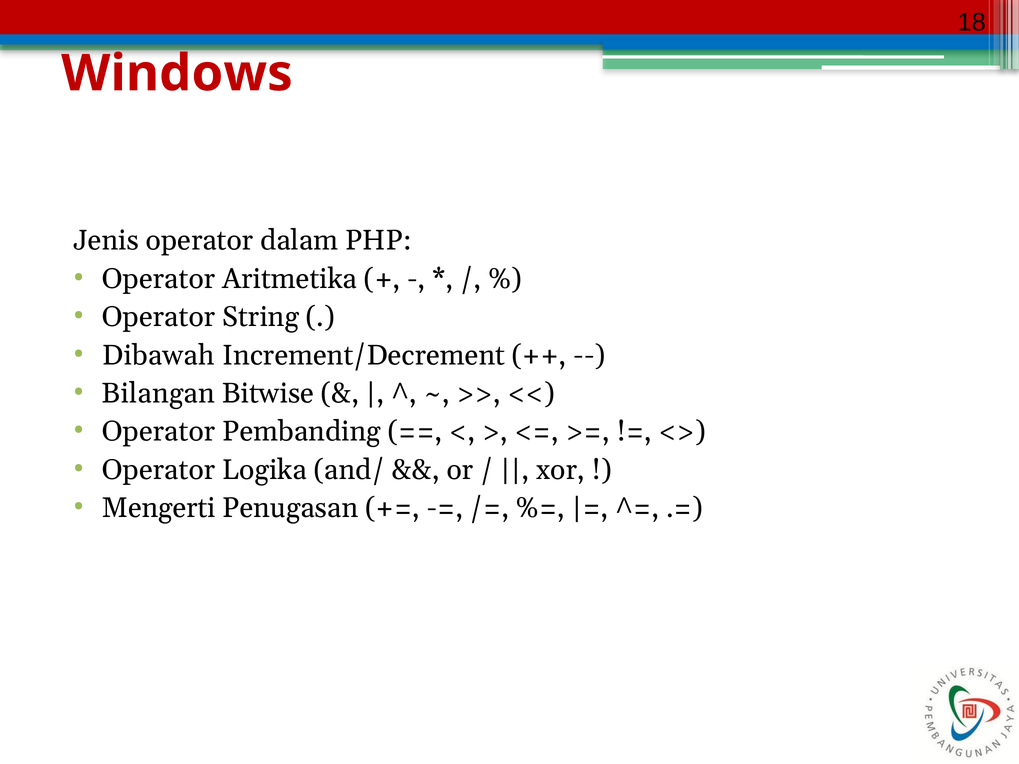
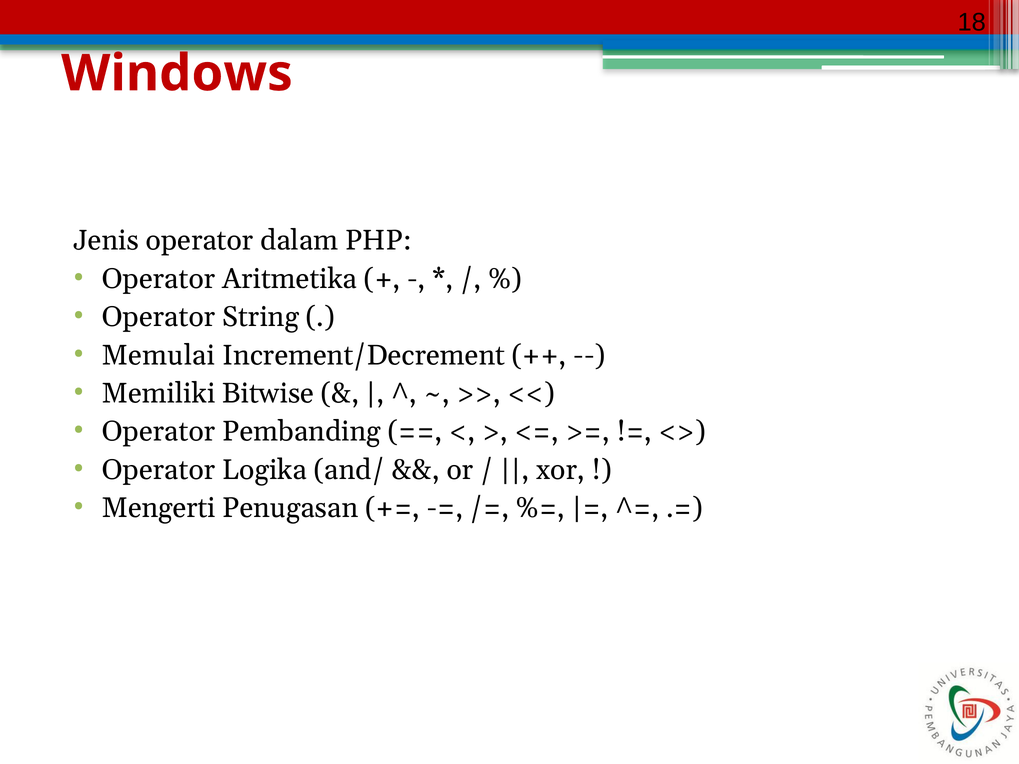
Dibawah: Dibawah -> Memulai (159, 355)
Bilangan: Bilangan -> Memiliki (159, 394)
